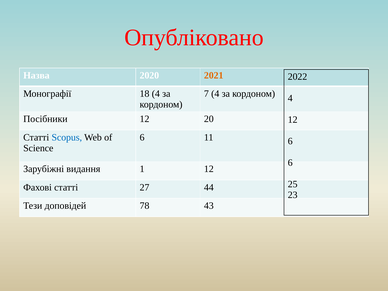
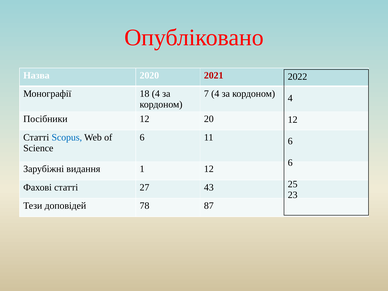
2021 colour: orange -> red (214, 75)
44: 44 -> 43 (209, 187)
43: 43 -> 87 (209, 206)
